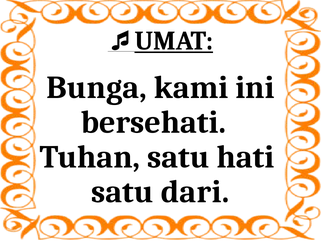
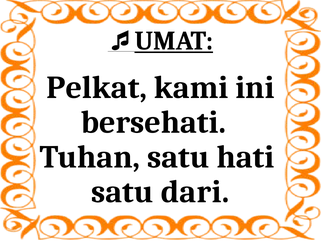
Bunga: Bunga -> Pelkat (97, 88)
